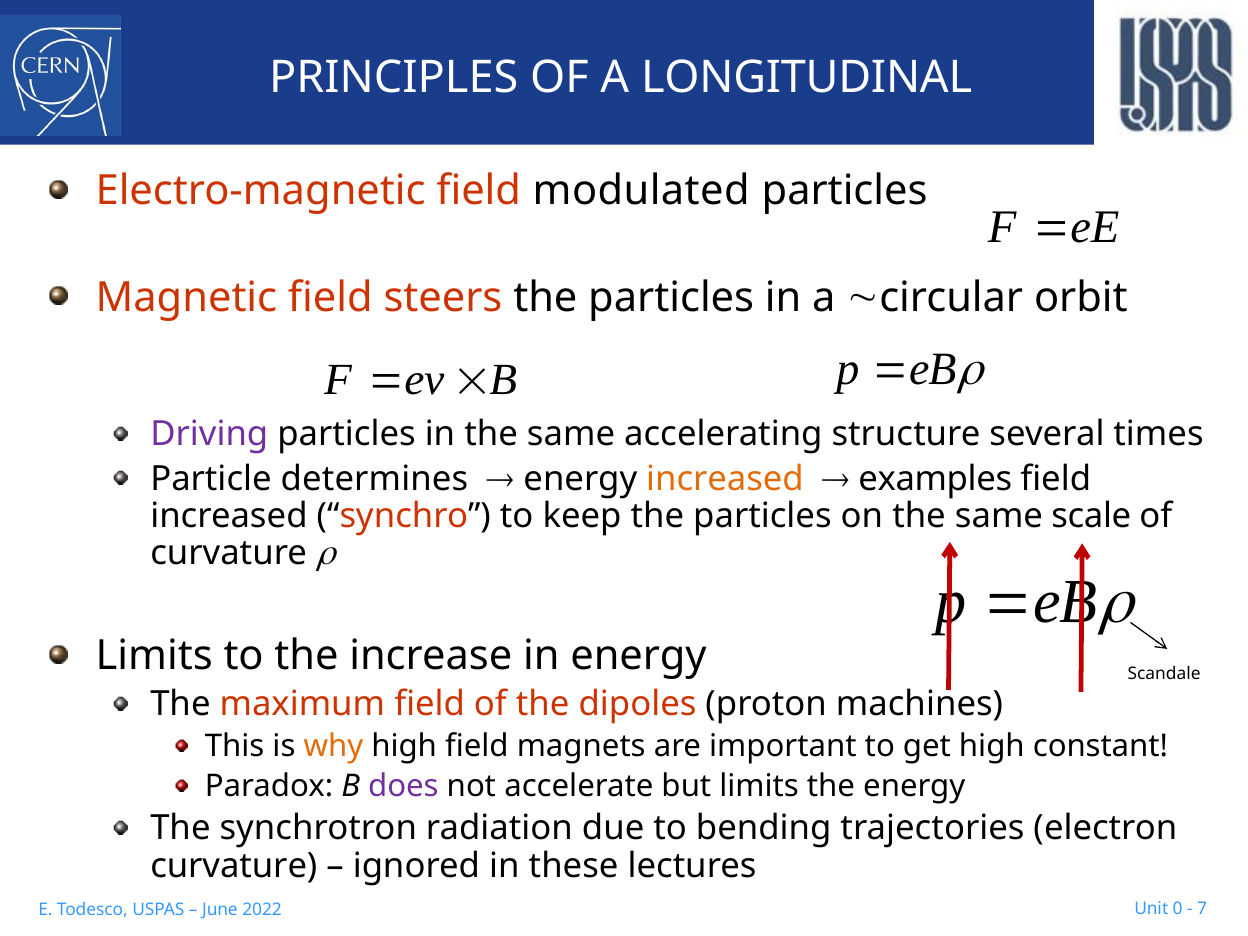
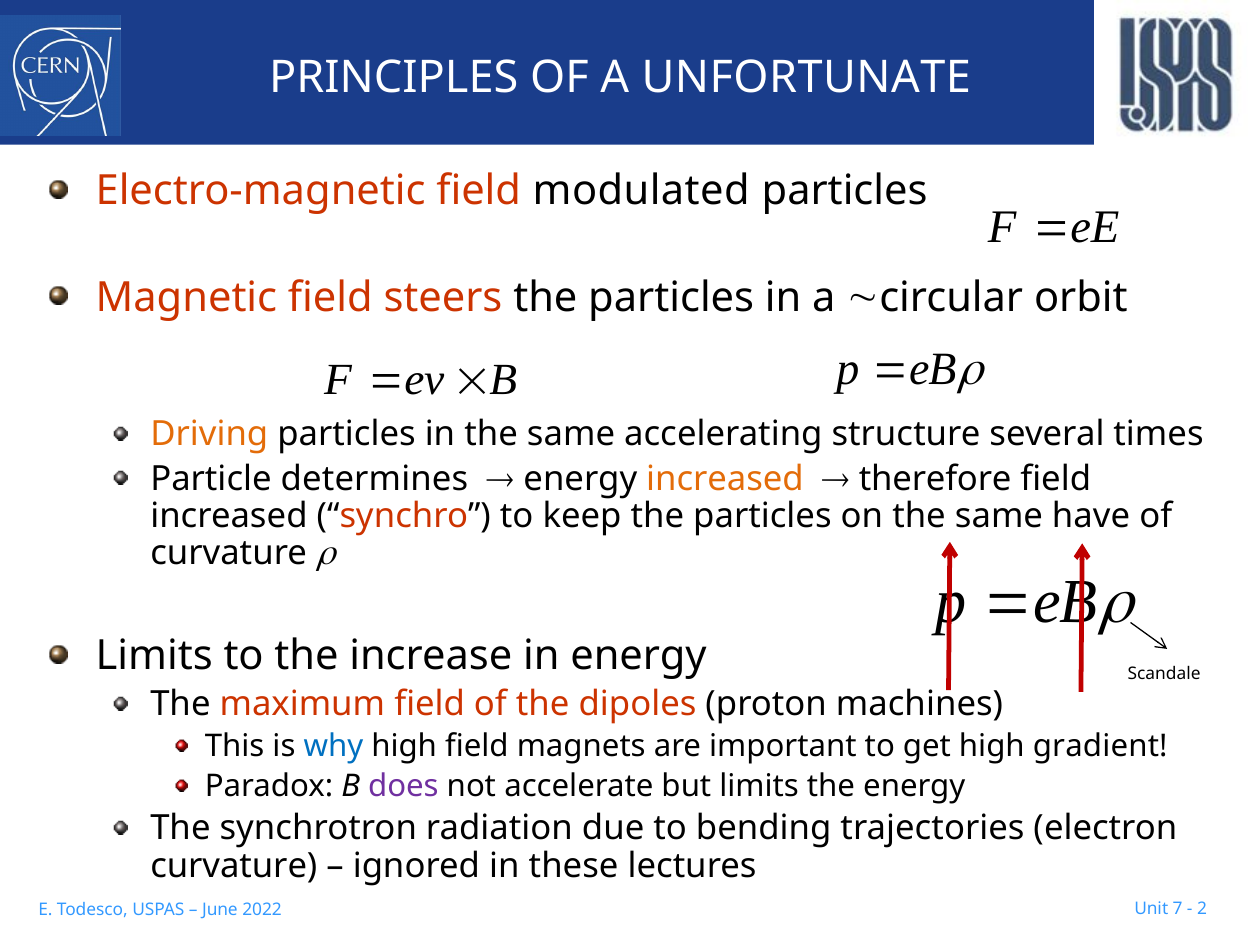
LONGITUDINAL: LONGITUDINAL -> UNFORTUNATE (806, 78)
Driving colour: purple -> orange (209, 434)
examples: examples -> therefore (935, 479)
scale: scale -> have (1091, 516)
why colour: orange -> blue (333, 746)
constant: constant -> gradient (1100, 746)
0: 0 -> 7 (1178, 908)
7: 7 -> 2 (1202, 908)
